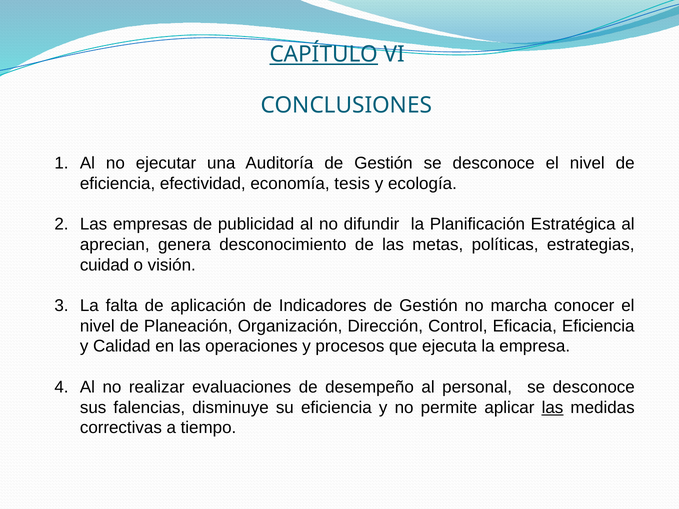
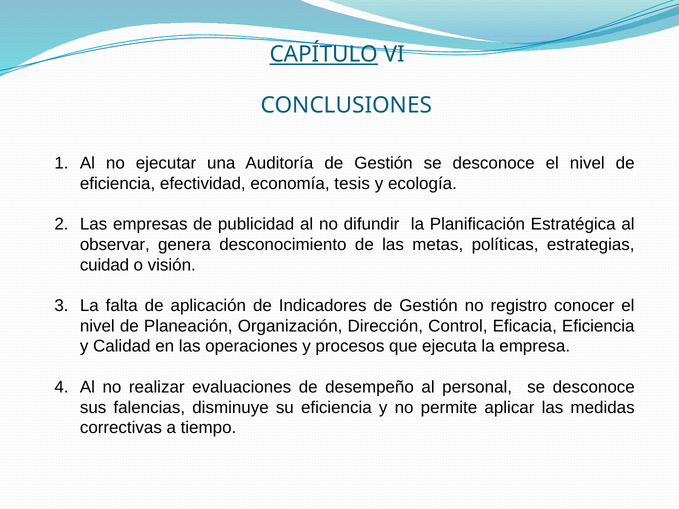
aprecian: aprecian -> observar (115, 245)
marcha: marcha -> registro (519, 306)
las underline: present -> none (552, 408)
